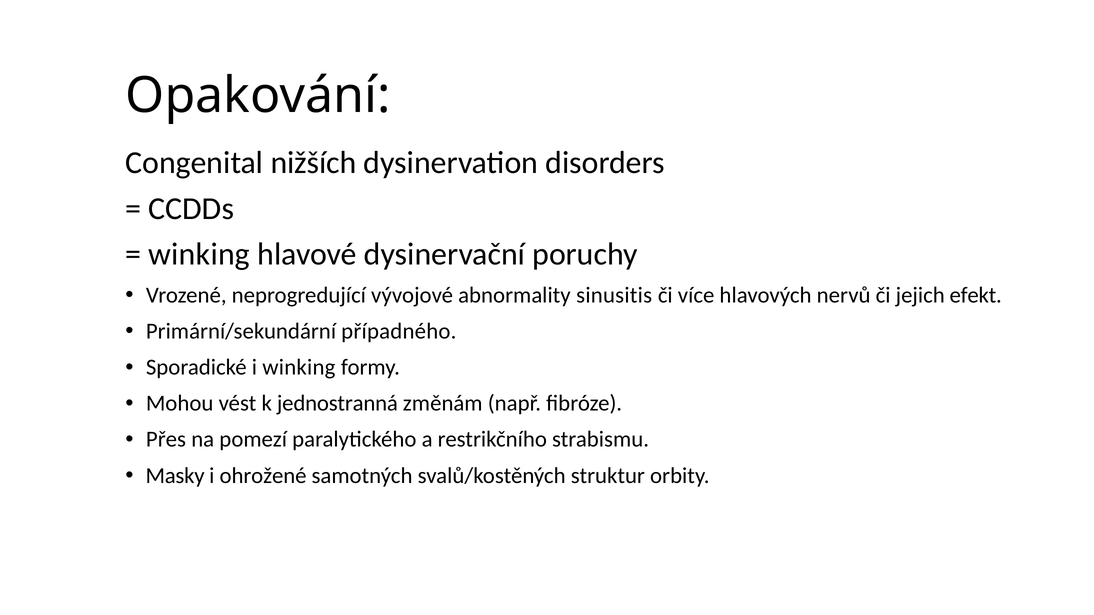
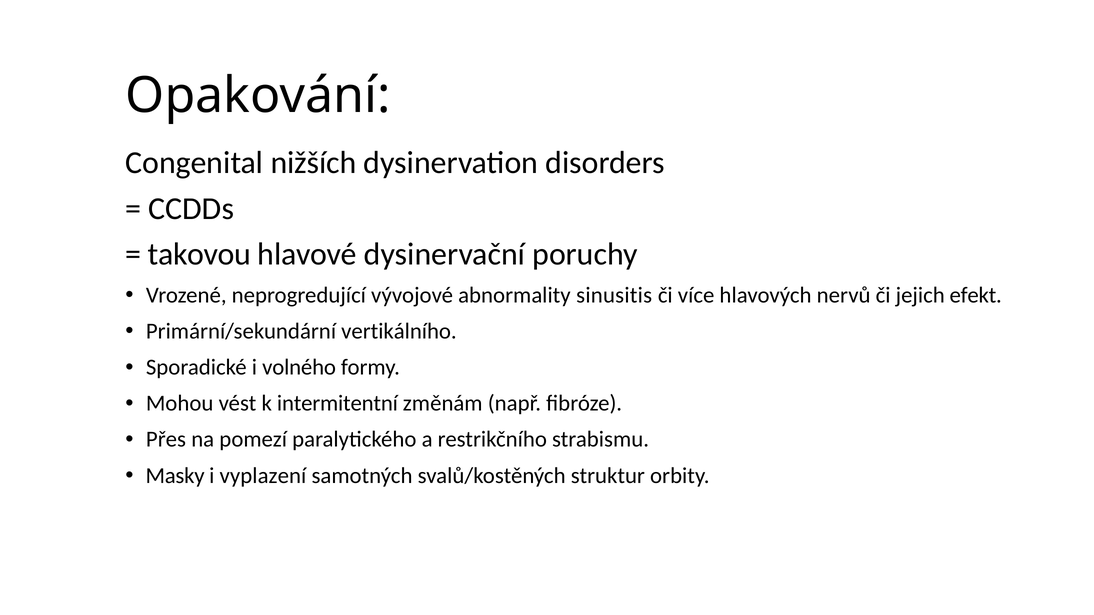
winking: winking -> takovou (199, 255)
případného: případného -> vertikálního (399, 332)
i winking: winking -> volného (299, 368)
jednostranná: jednostranná -> intermitentní (337, 404)
ohrožené: ohrožené -> vyplazení (263, 476)
